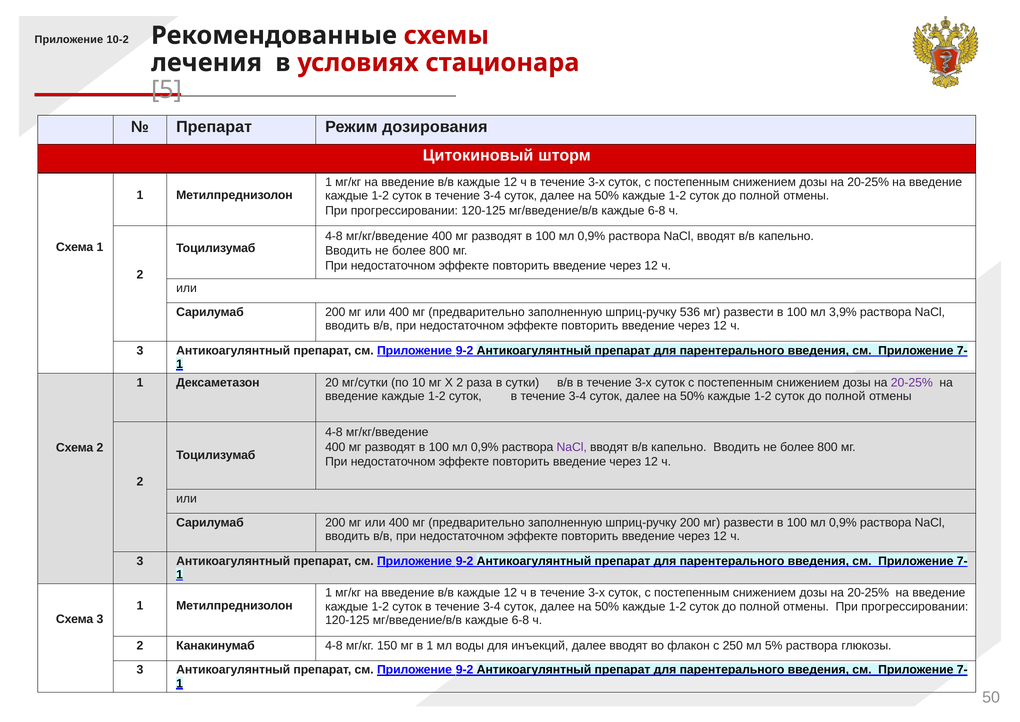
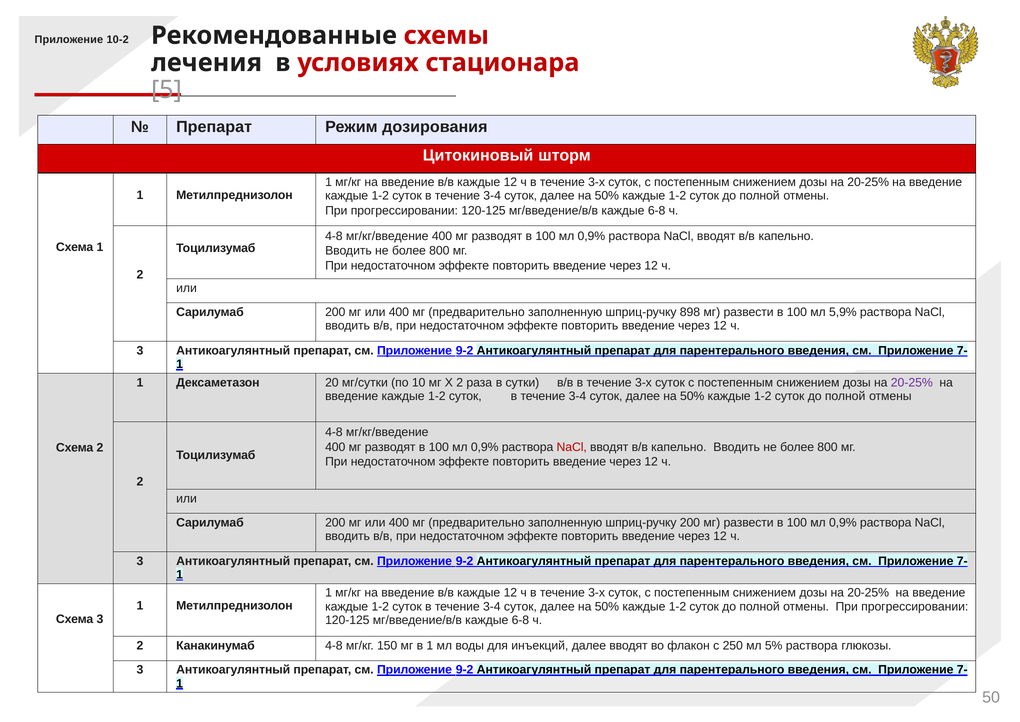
536: 536 -> 898 (690, 312)
3,9%: 3,9% -> 5,9% (843, 312)
NaCl colour: purple -> red (572, 447)
